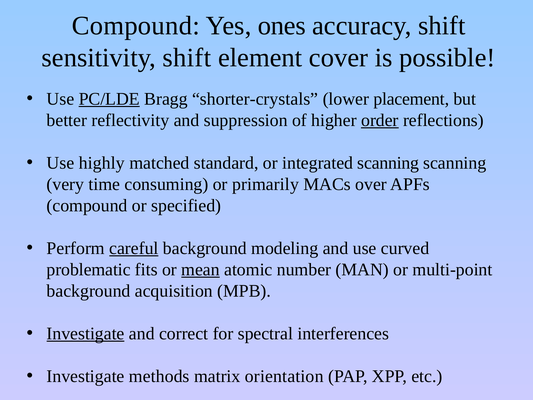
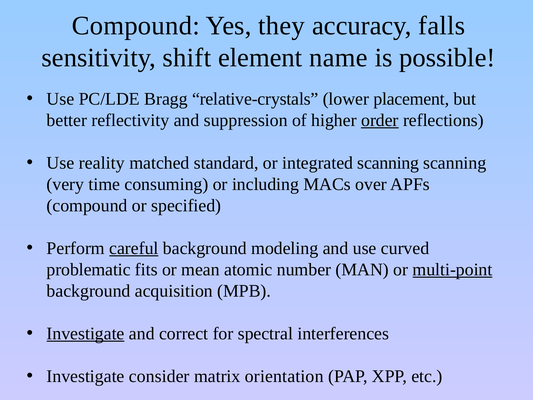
ones: ones -> they (282, 26)
accuracy shift: shift -> falls (442, 26)
cover: cover -> name (338, 58)
PC/LDE underline: present -> none (109, 99)
shorter-crystals: shorter-crystals -> relative-crystals (255, 99)
highly: highly -> reality (102, 163)
primarily: primarily -> including (266, 184)
mean underline: present -> none (201, 269)
multi-point underline: none -> present (452, 269)
methods: methods -> consider (159, 376)
